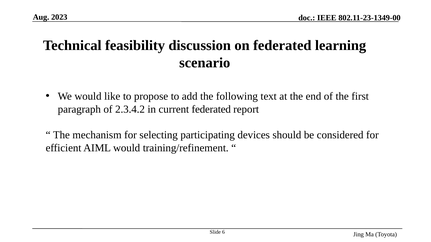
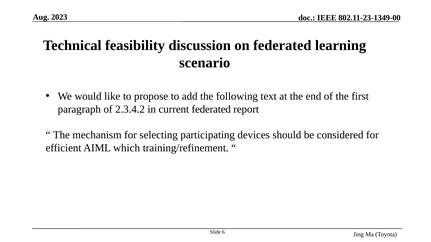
AIML would: would -> which (127, 148)
